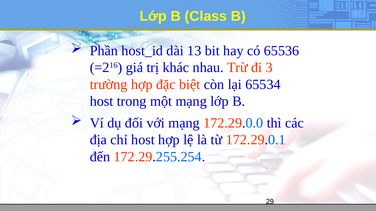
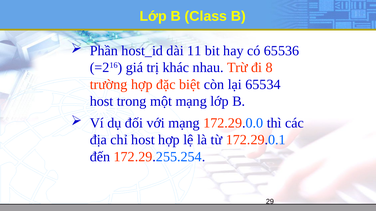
13: 13 -> 11 (194, 51)
3: 3 -> 8 (269, 68)
